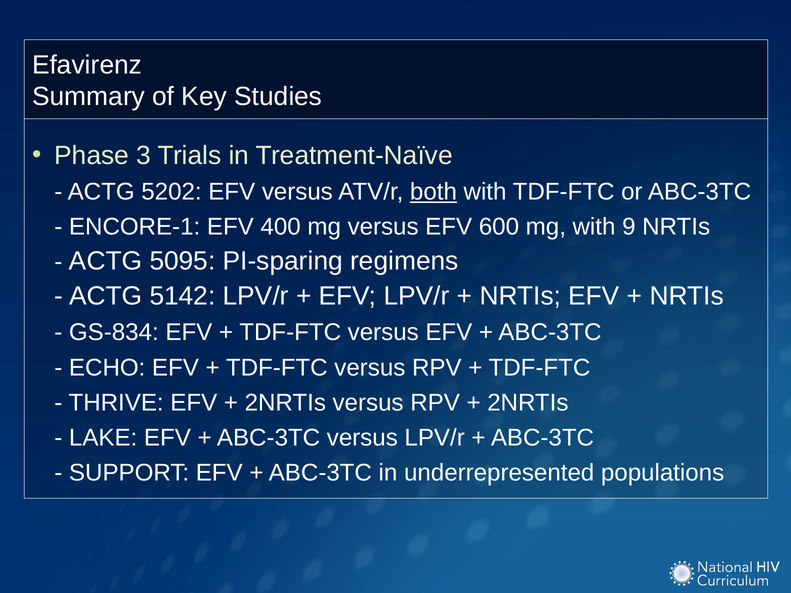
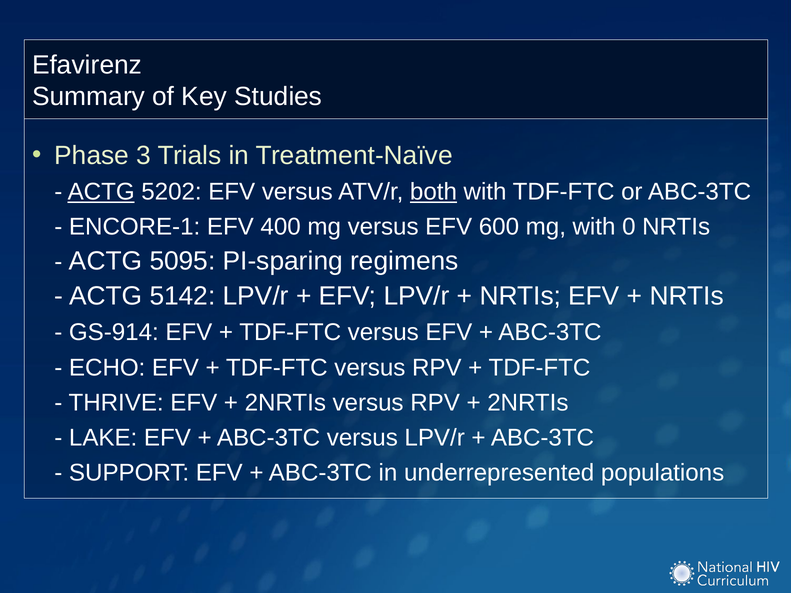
ACTG underline: none -> present (101, 192)
9: 9 -> 0 (629, 227)
GS-834: GS-834 -> GS-914 (114, 333)
